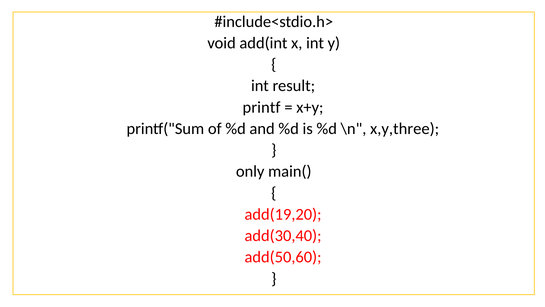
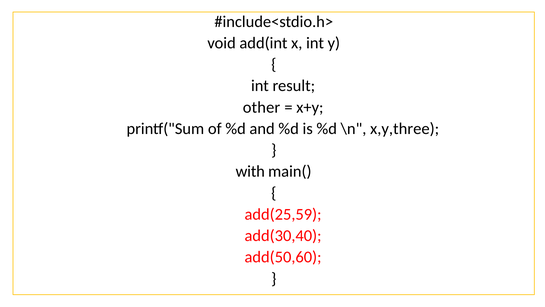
printf: printf -> other (262, 107)
only: only -> with (250, 171)
add(19,20: add(19,20 -> add(25,59 (283, 214)
